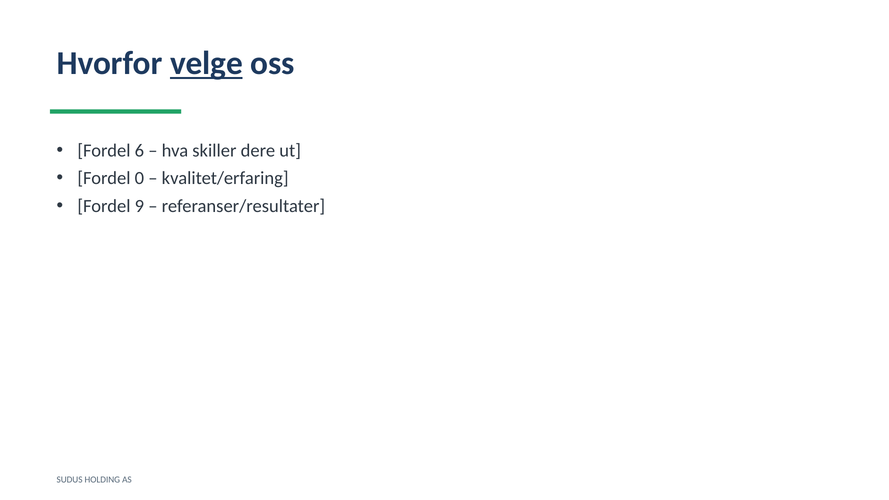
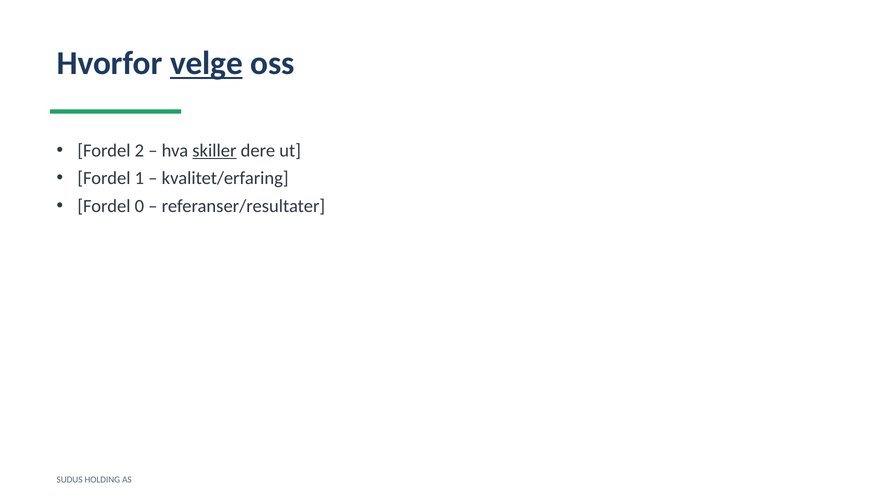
6: 6 -> 2 (139, 151)
skiller underline: none -> present (214, 151)
0: 0 -> 1 (139, 178)
9: 9 -> 0 (139, 206)
